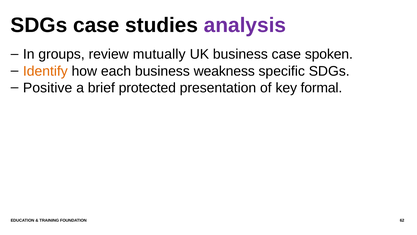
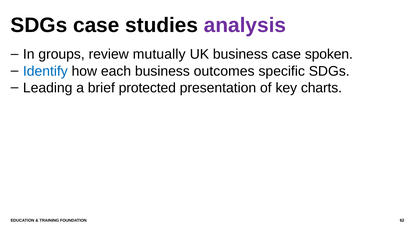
Identify colour: orange -> blue (45, 71)
weakness: weakness -> outcomes (224, 71)
Positive: Positive -> Leading (48, 88)
formal: formal -> charts (321, 88)
